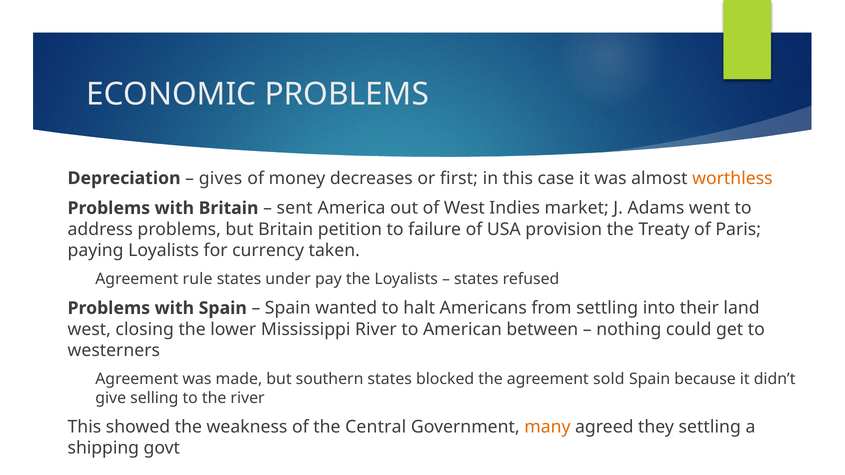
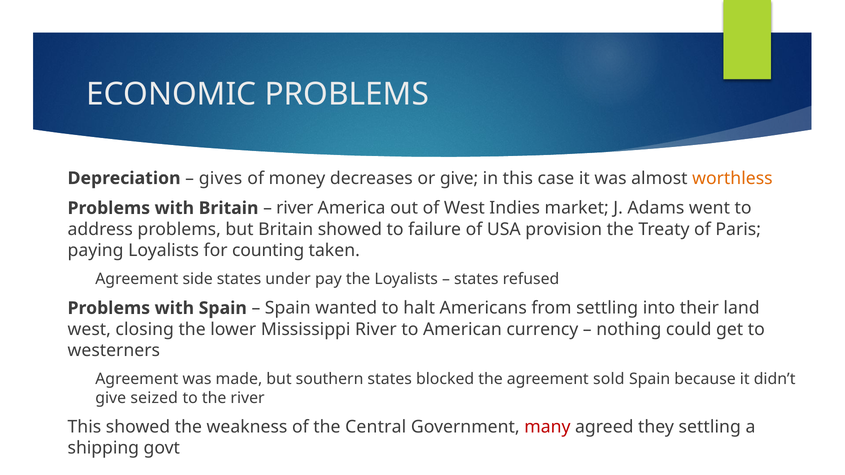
or first: first -> give (459, 178)
sent: sent -> river (295, 208)
Britain petition: petition -> showed (350, 229)
currency: currency -> counting (268, 251)
rule: rule -> side (198, 279)
between: between -> currency (542, 329)
selling: selling -> seized (154, 398)
many colour: orange -> red (547, 427)
